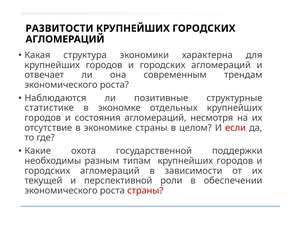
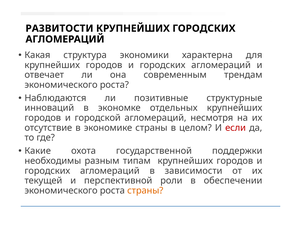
статистике: статистике -> инноваций (49, 108)
состояния: состояния -> городской (98, 118)
страны colour: red -> orange (145, 191)
